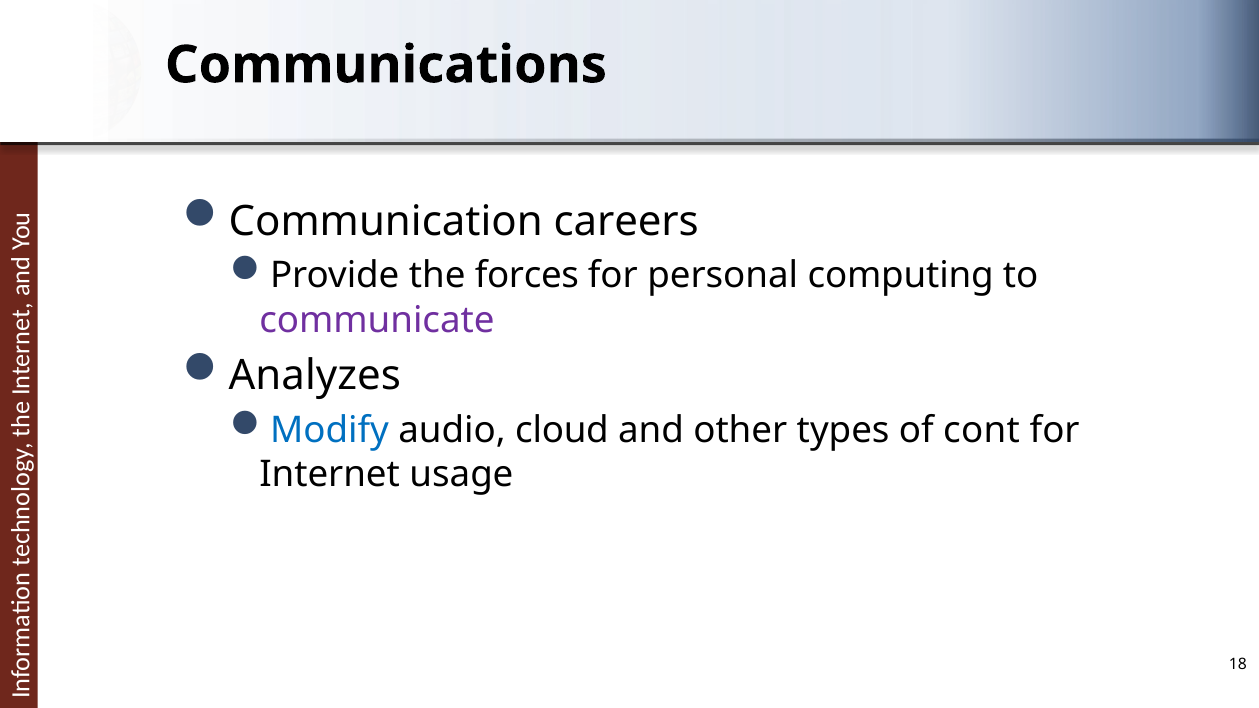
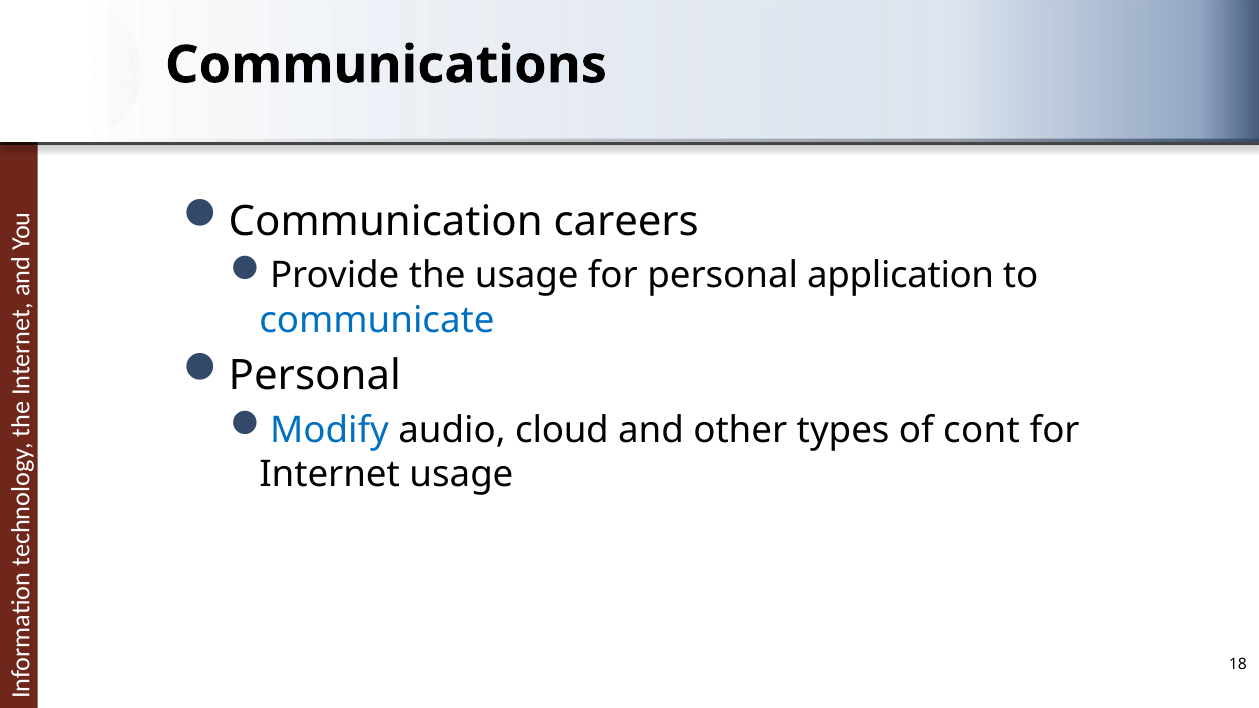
the forces: forces -> usage (527, 276)
computing: computing -> application (901, 276)
communicate colour: purple -> blue (377, 320)
Analyzes: Analyzes -> Personal (315, 376)
